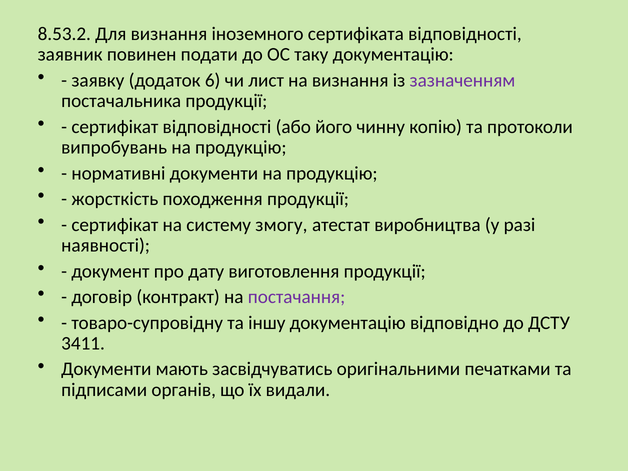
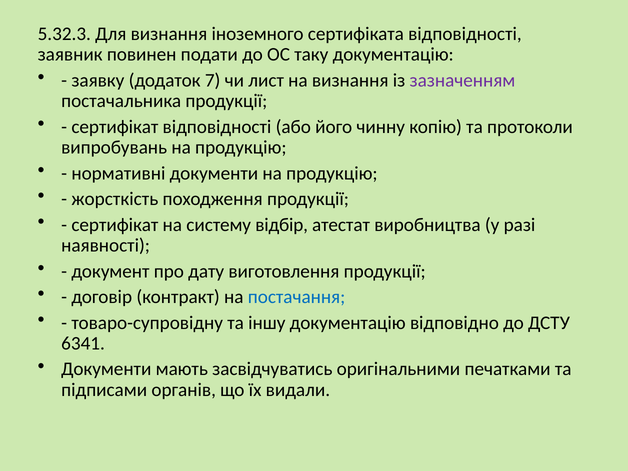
8.53.2: 8.53.2 -> 5.32.3 (64, 34)
6: 6 -> 7 (213, 80)
змогу: змогу -> вiдбір (282, 225)
постачання colour: purple -> blue (297, 297)
3411: 3411 -> 6341 (83, 343)
